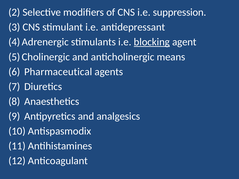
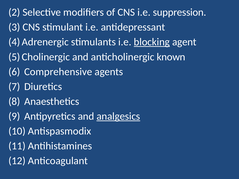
means: means -> known (171, 57)
Pharmaceutical: Pharmaceutical -> Comprehensive (58, 72)
analgesics underline: none -> present (118, 116)
